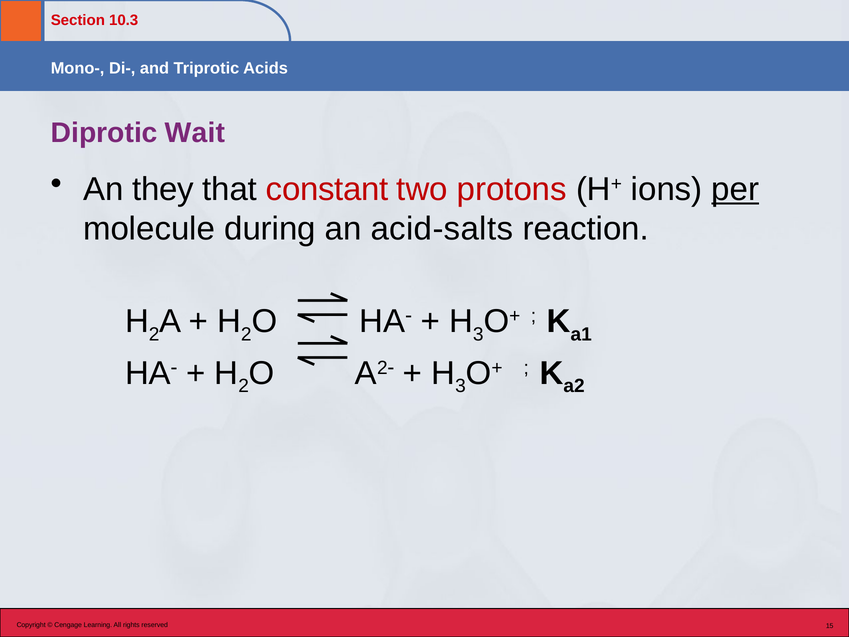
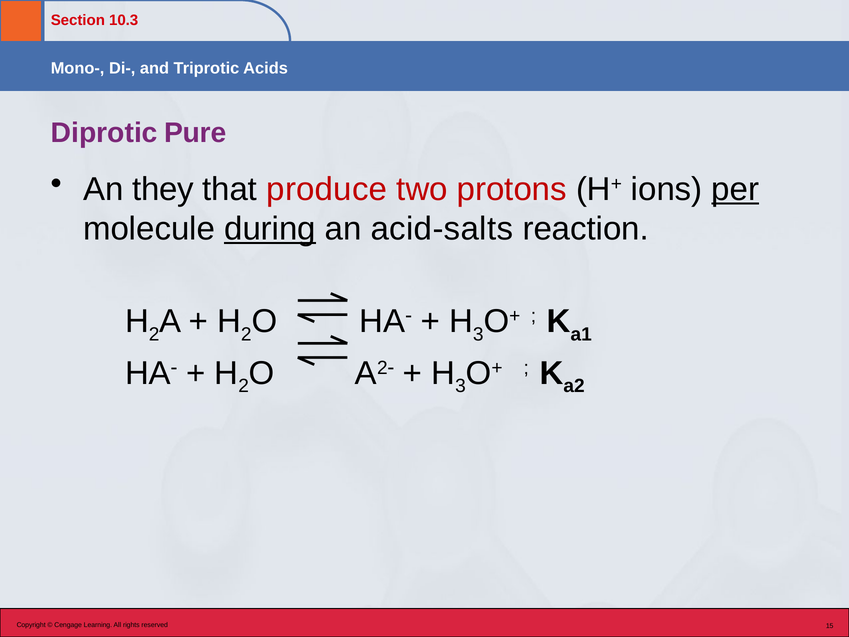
Wait: Wait -> Pure (195, 133)
constant: constant -> produce (327, 189)
during underline: none -> present (270, 229)
